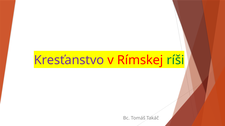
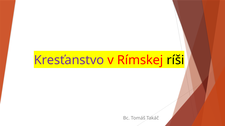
ríši colour: green -> black (175, 60)
